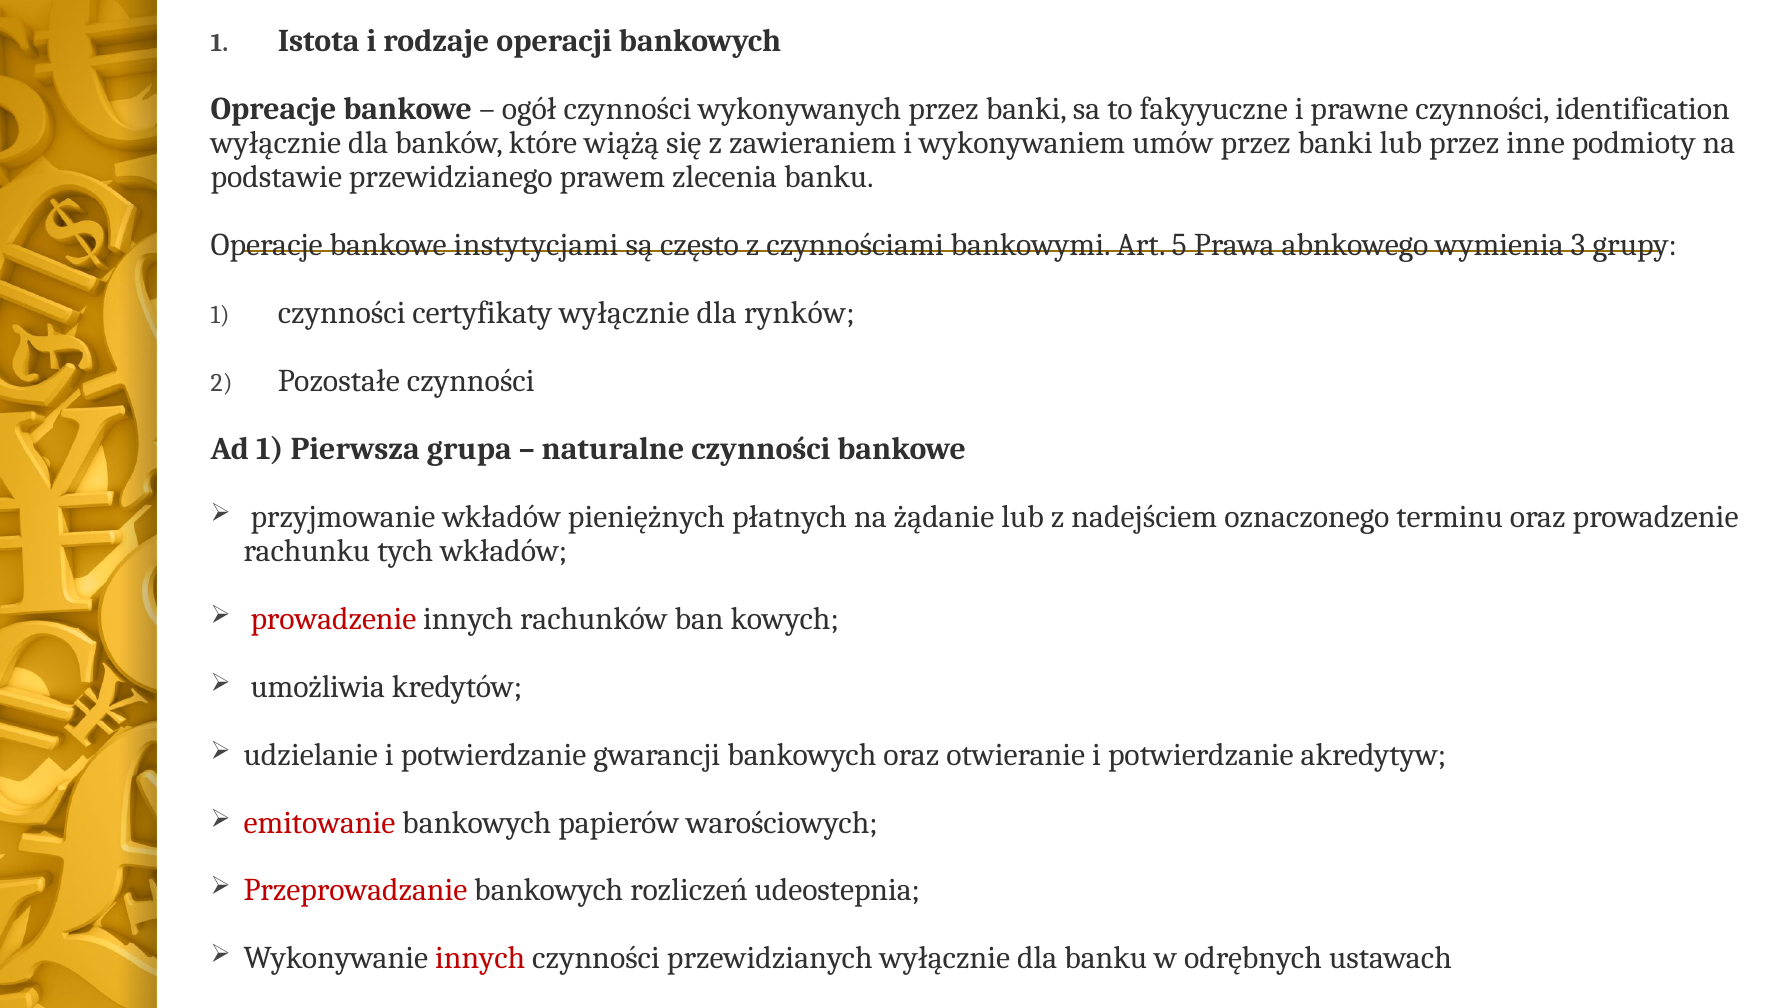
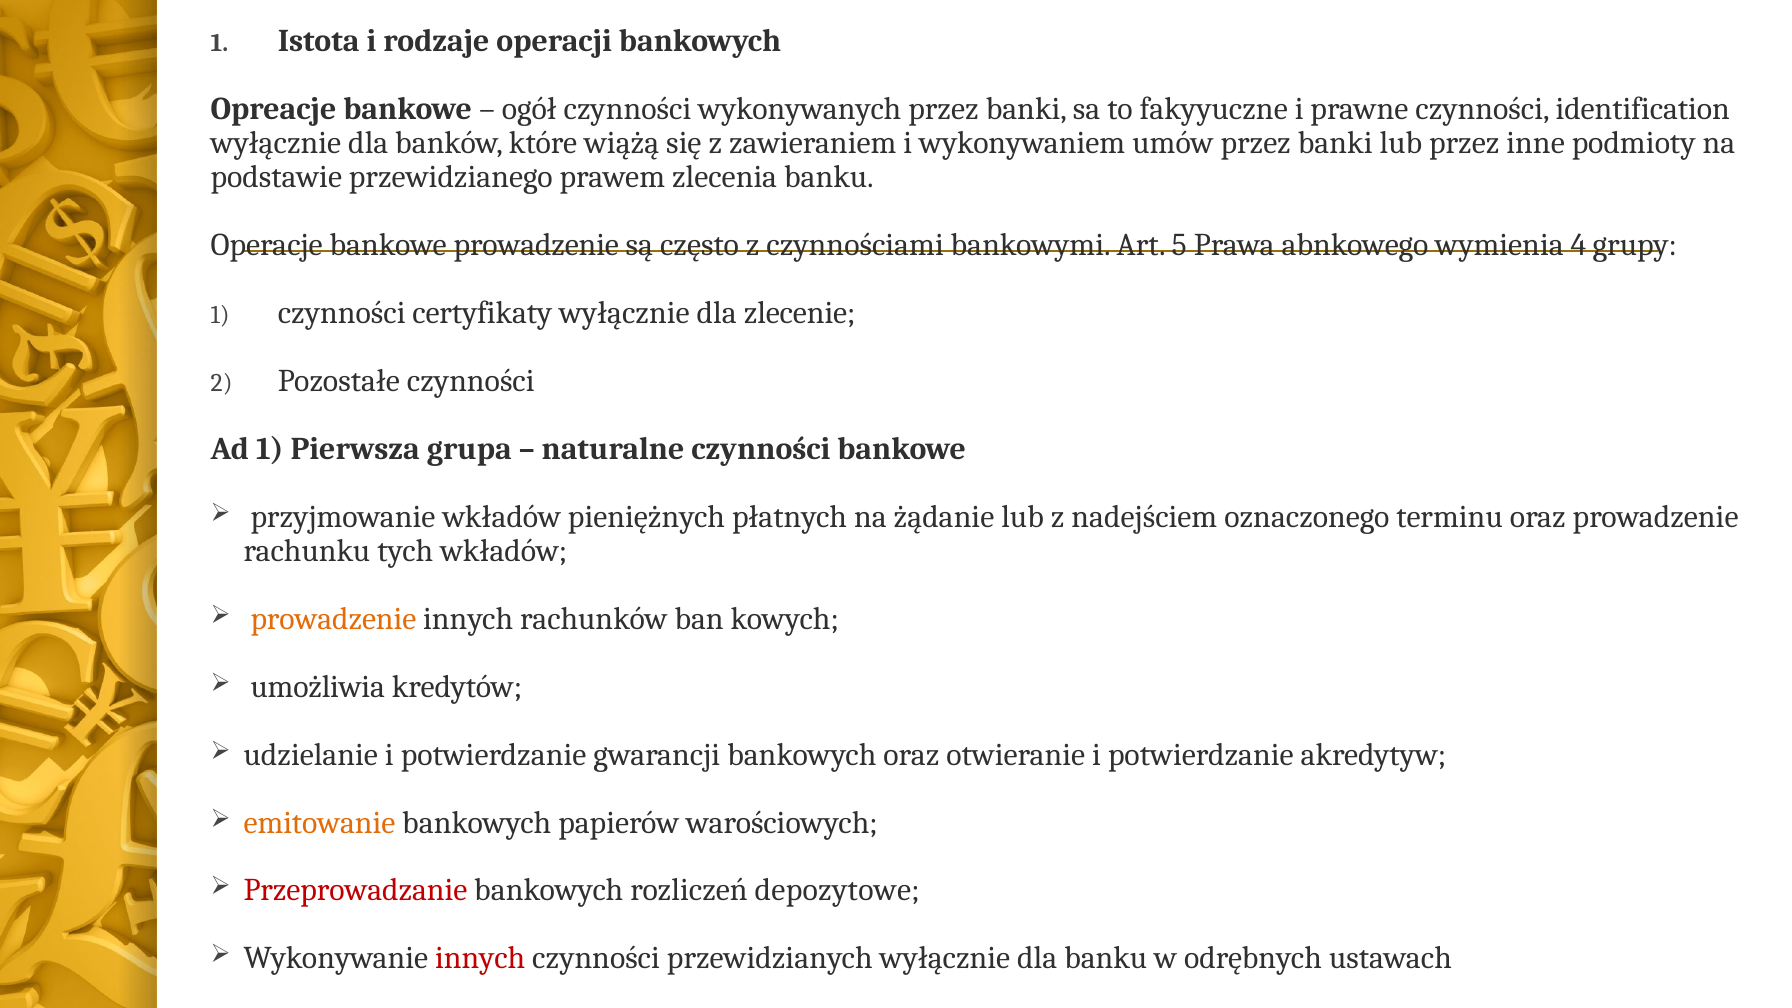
bankowe instytycjami: instytycjami -> prowadzenie (536, 245)
3: 3 -> 4 (1578, 245)
rynków: rynków -> zlecenie (800, 313)
prowadzenie colour: red -> orange (333, 619)
emitowanie colour: red -> orange (319, 823)
udeostepnia: udeostepnia -> depozytowe (837, 891)
